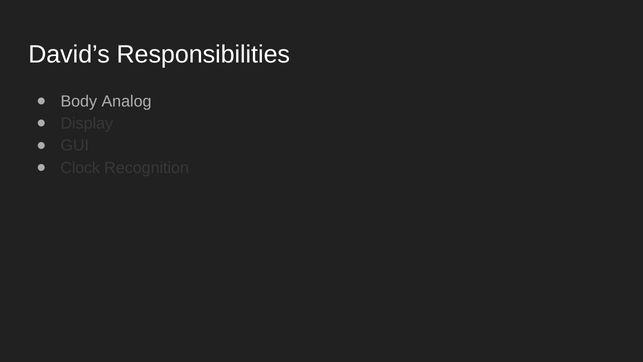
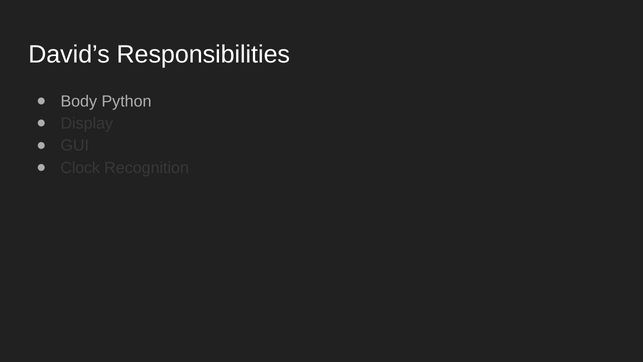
Analog: Analog -> Python (127, 101)
